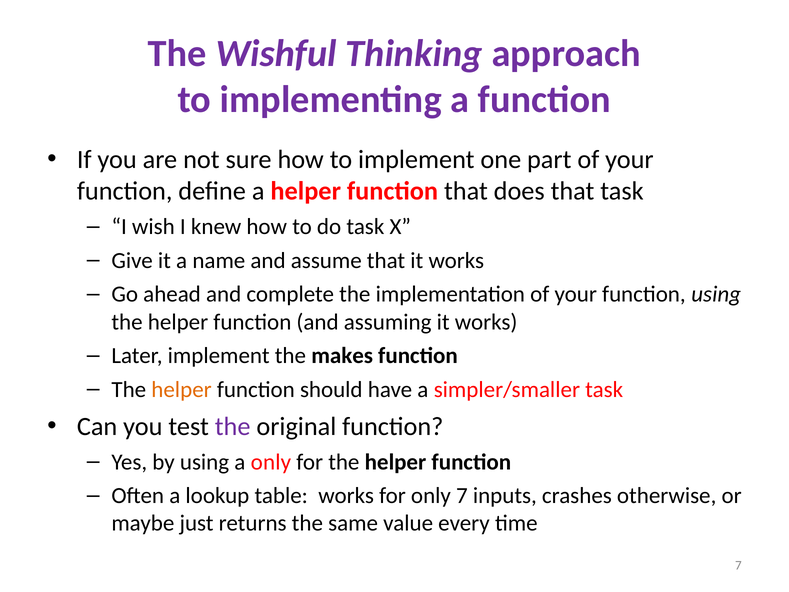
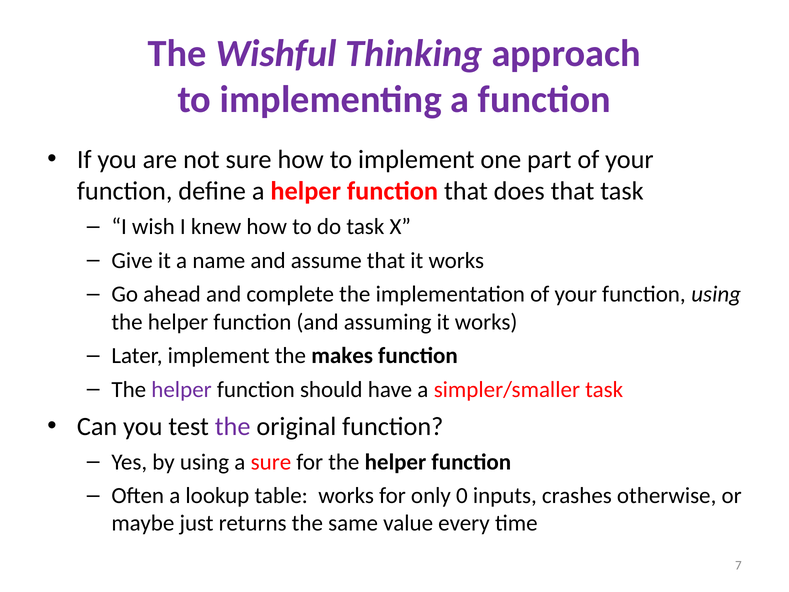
helper colour: orange -> purple (182, 389)
a only: only -> sure (271, 462)
only 7: 7 -> 0 (462, 496)
